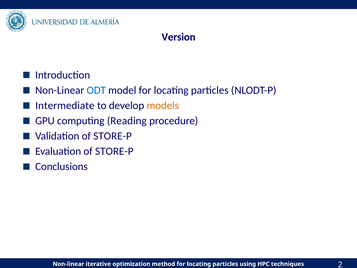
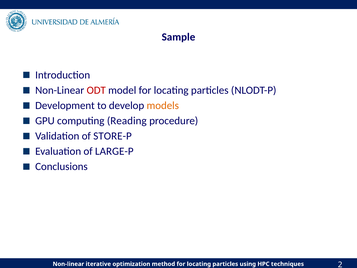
Version: Version -> Sample (178, 37)
ODT colour: blue -> red (96, 90)
Intermediate: Intermediate -> Development (65, 105)
Evaluation of STORE-P: STORE-P -> LARGE-P (114, 151)
